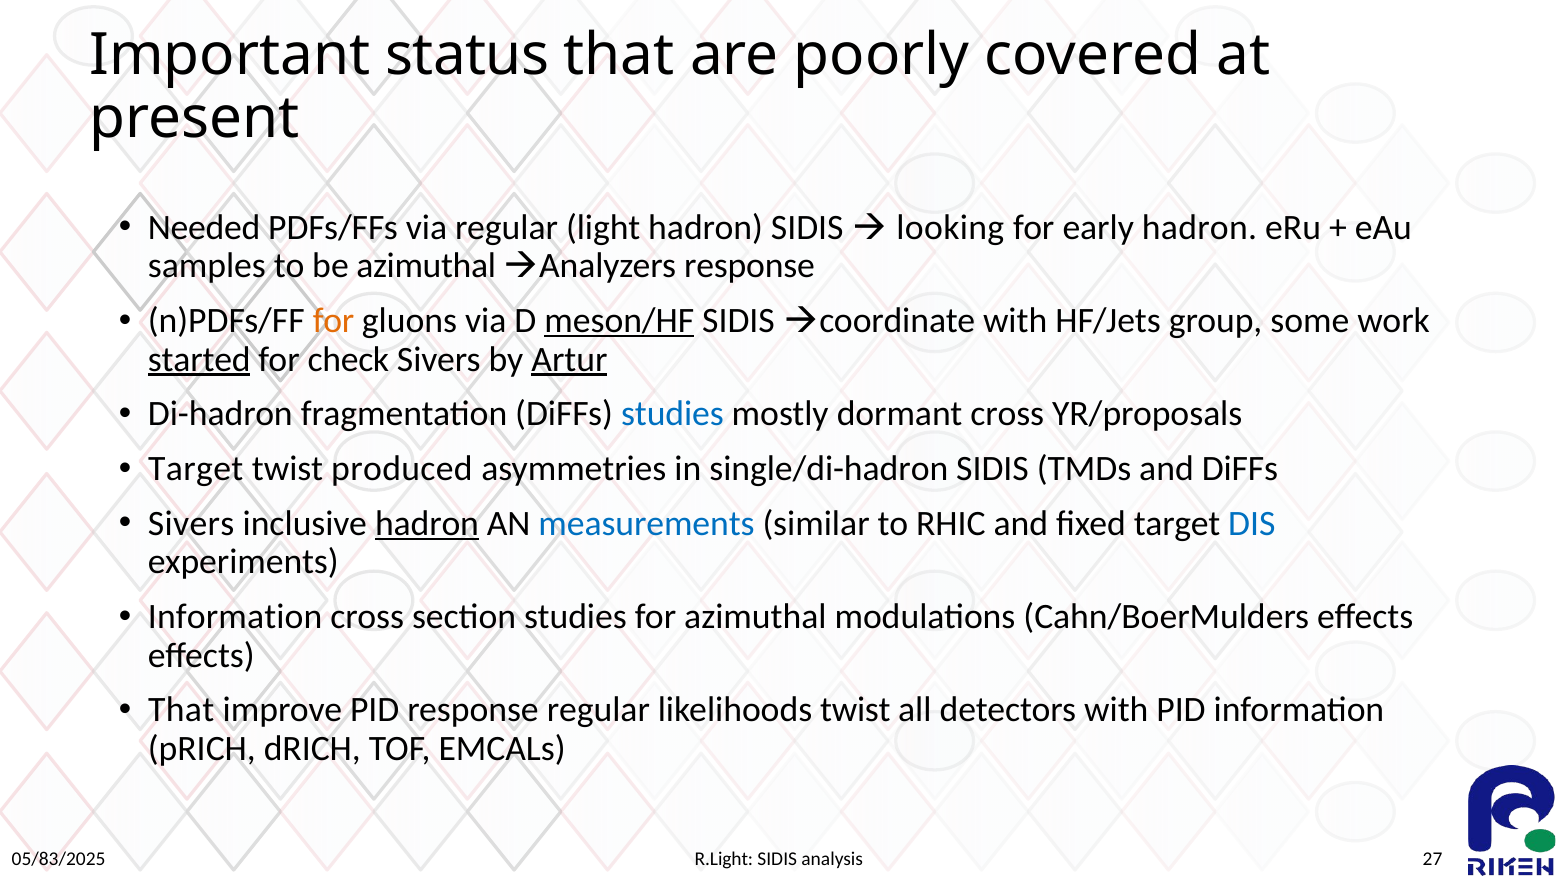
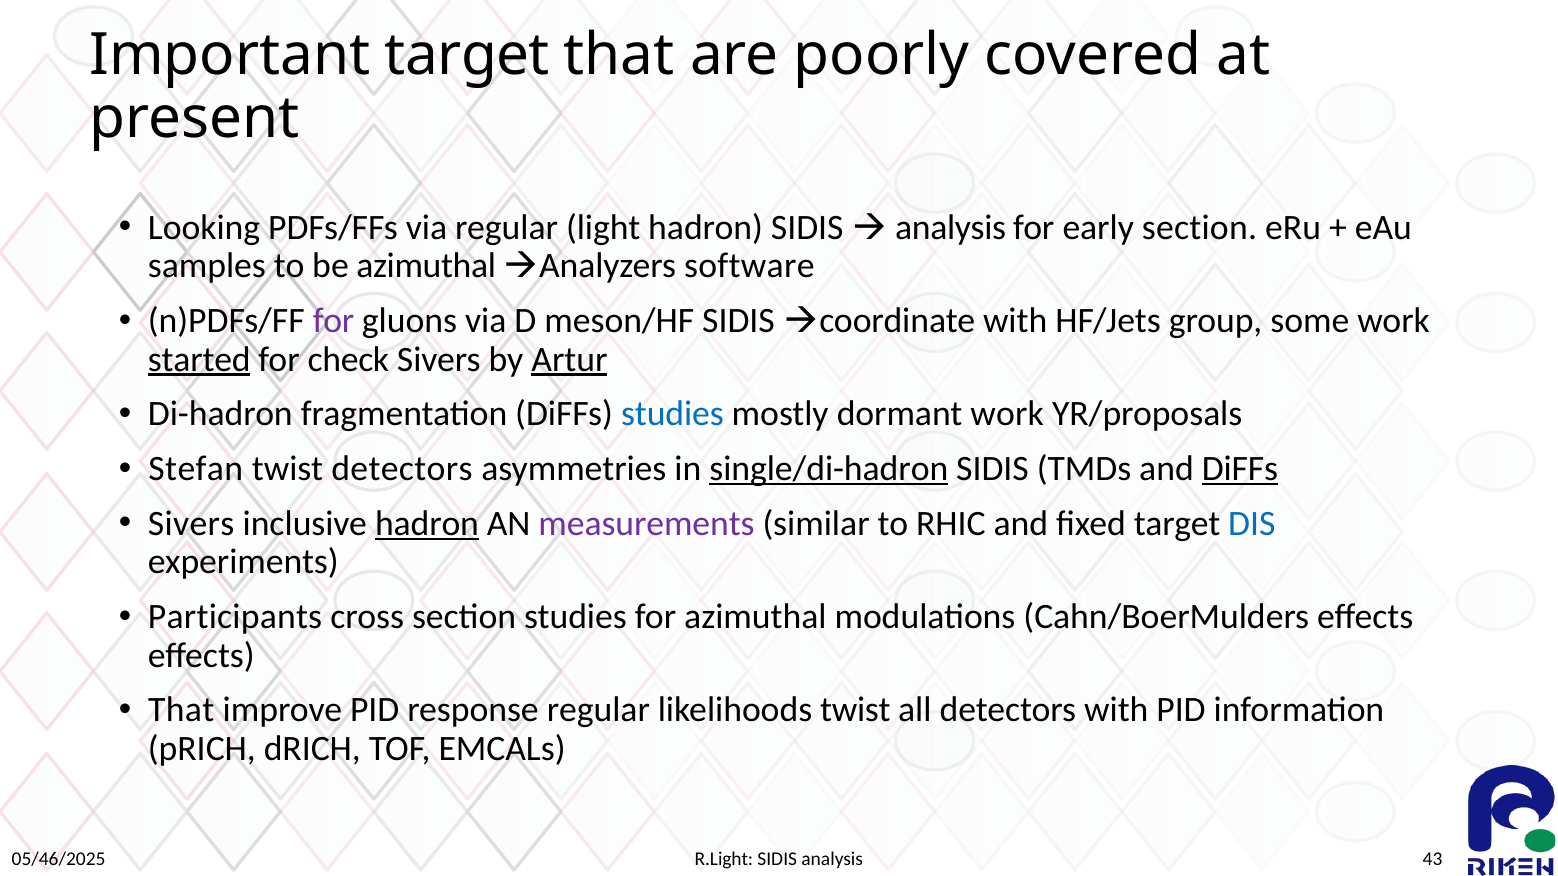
Important status: status -> target (467, 56)
Needed: Needed -> Looking (204, 227)
looking: looking -> analysis (951, 227)
early hadron: hadron -> section (1199, 227)
Analyzers response: response -> software (749, 266)
for colour: orange -> purple (334, 321)
meson/HF underline: present -> none (619, 321)
dormant cross: cross -> work (1007, 414)
Target: Target -> Stefan (196, 469)
twist produced: produced -> detectors (402, 469)
single/di-hadron underline: none -> present (829, 469)
DiFFs underline: none -> present (1240, 469)
measurements colour: blue -> purple (647, 524)
Information: Information -> Participants (235, 617)
27: 27 -> 43 (1433, 860)
05/83/2025: 05/83/2025 -> 05/46/2025 (59, 860)
